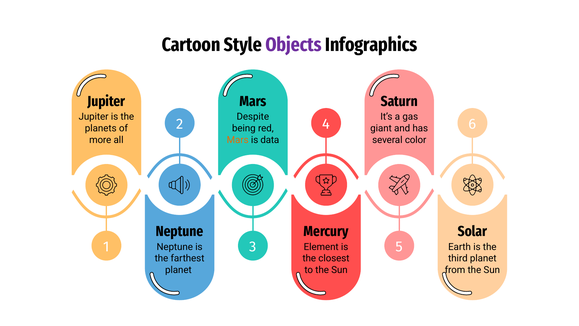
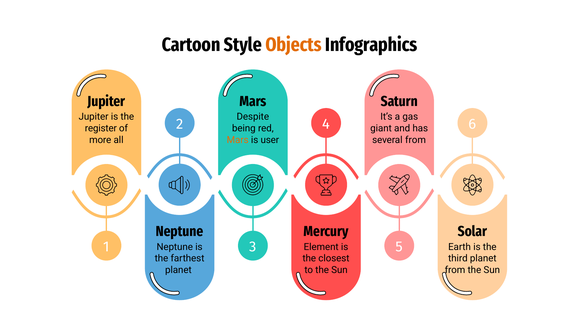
Objects colour: purple -> orange (294, 45)
planets: planets -> register (101, 128)
data: data -> user (270, 140)
several color: color -> from (416, 140)
